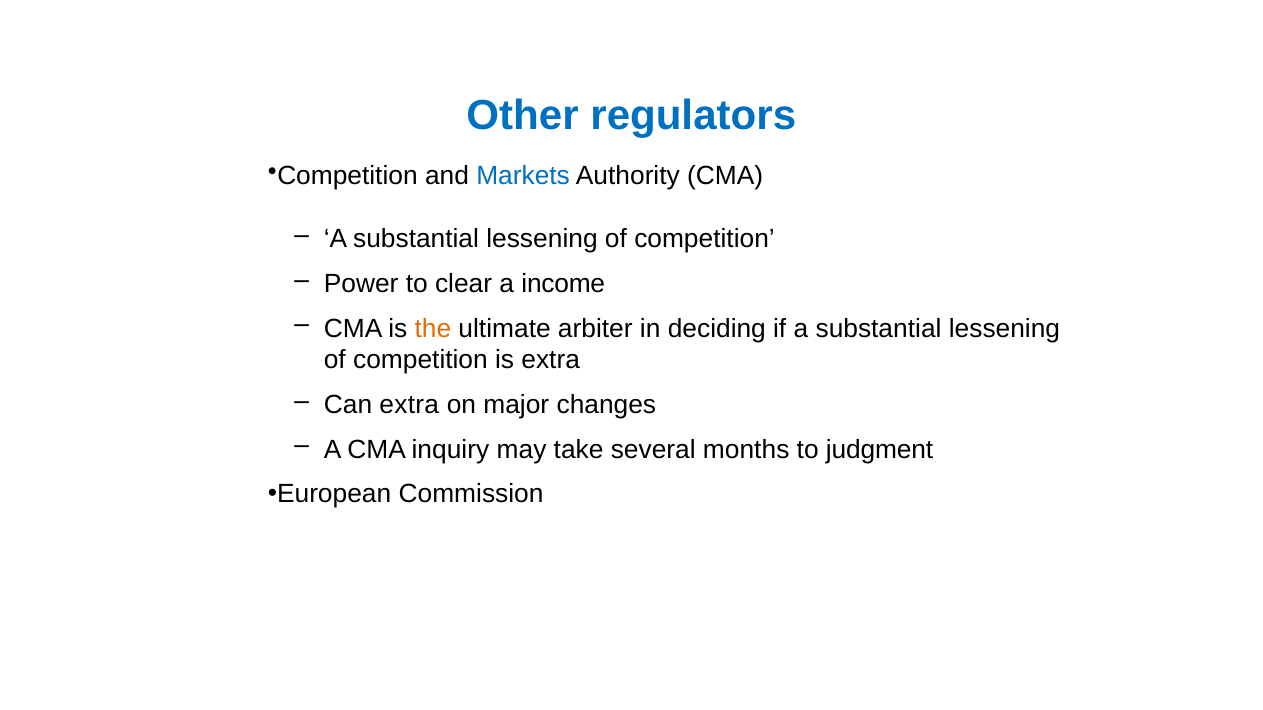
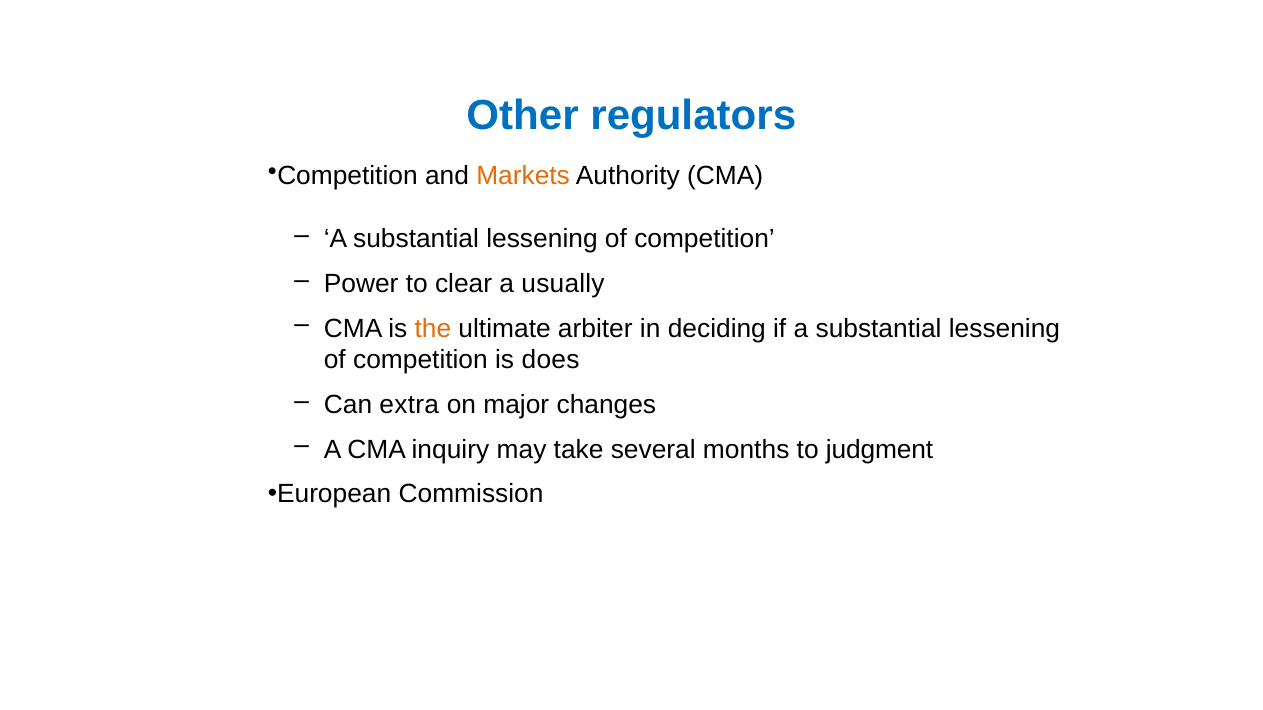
Markets colour: blue -> orange (523, 176)
income: income -> usually (563, 284)
is extra: extra -> does (551, 360)
